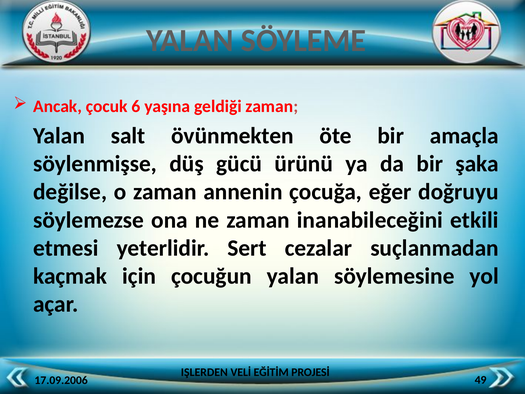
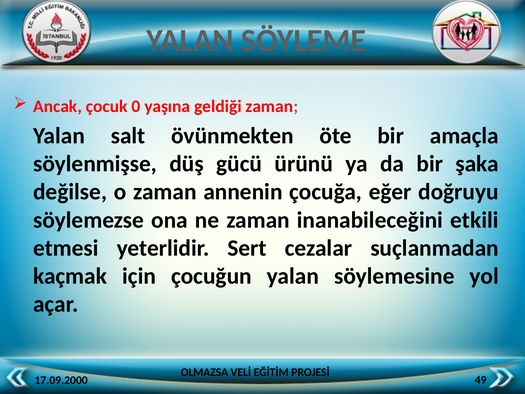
6: 6 -> 0 (136, 106)
IŞLERDEN: IŞLERDEN -> OLMAZSA (204, 372)
17.09.2006: 17.09.2006 -> 17.09.2000 (61, 380)
